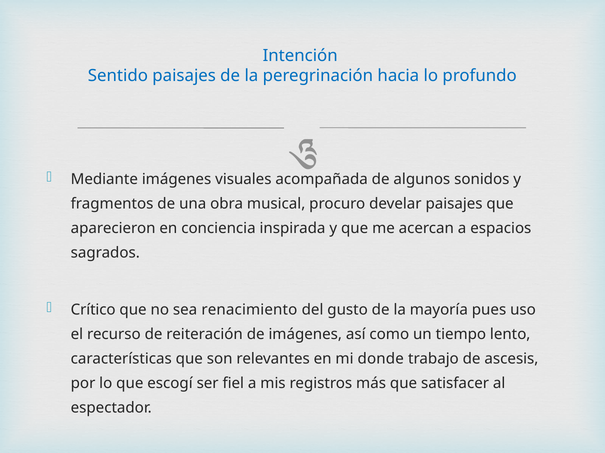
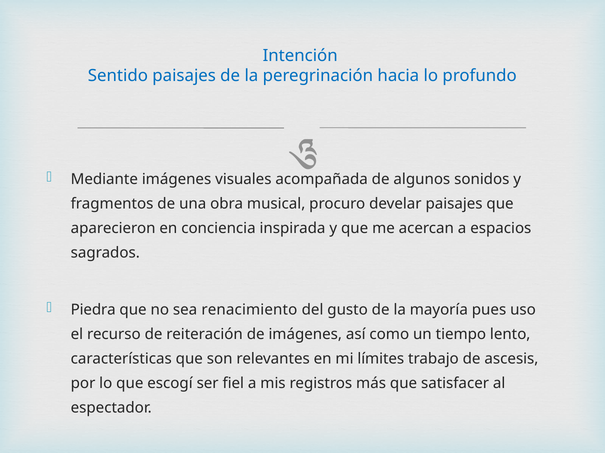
Crítico: Crítico -> Piedra (93, 310)
donde: donde -> límites (381, 359)
